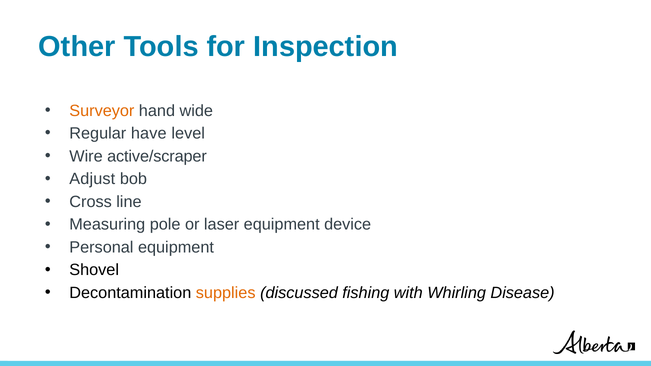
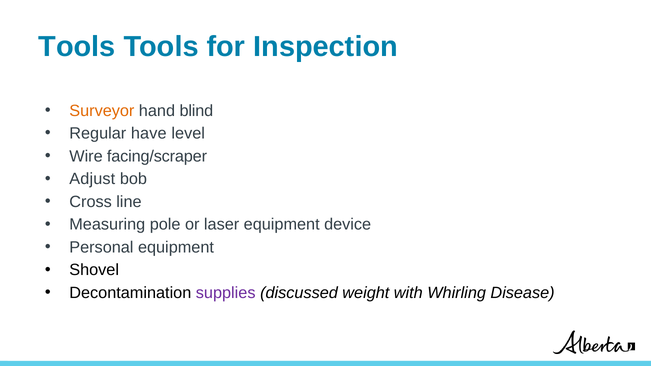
Other: Other -> Tools (77, 47)
wide: wide -> blind (196, 111)
active/scraper: active/scraper -> facing/scraper (157, 156)
supplies colour: orange -> purple (226, 293)
fishing: fishing -> weight (366, 293)
